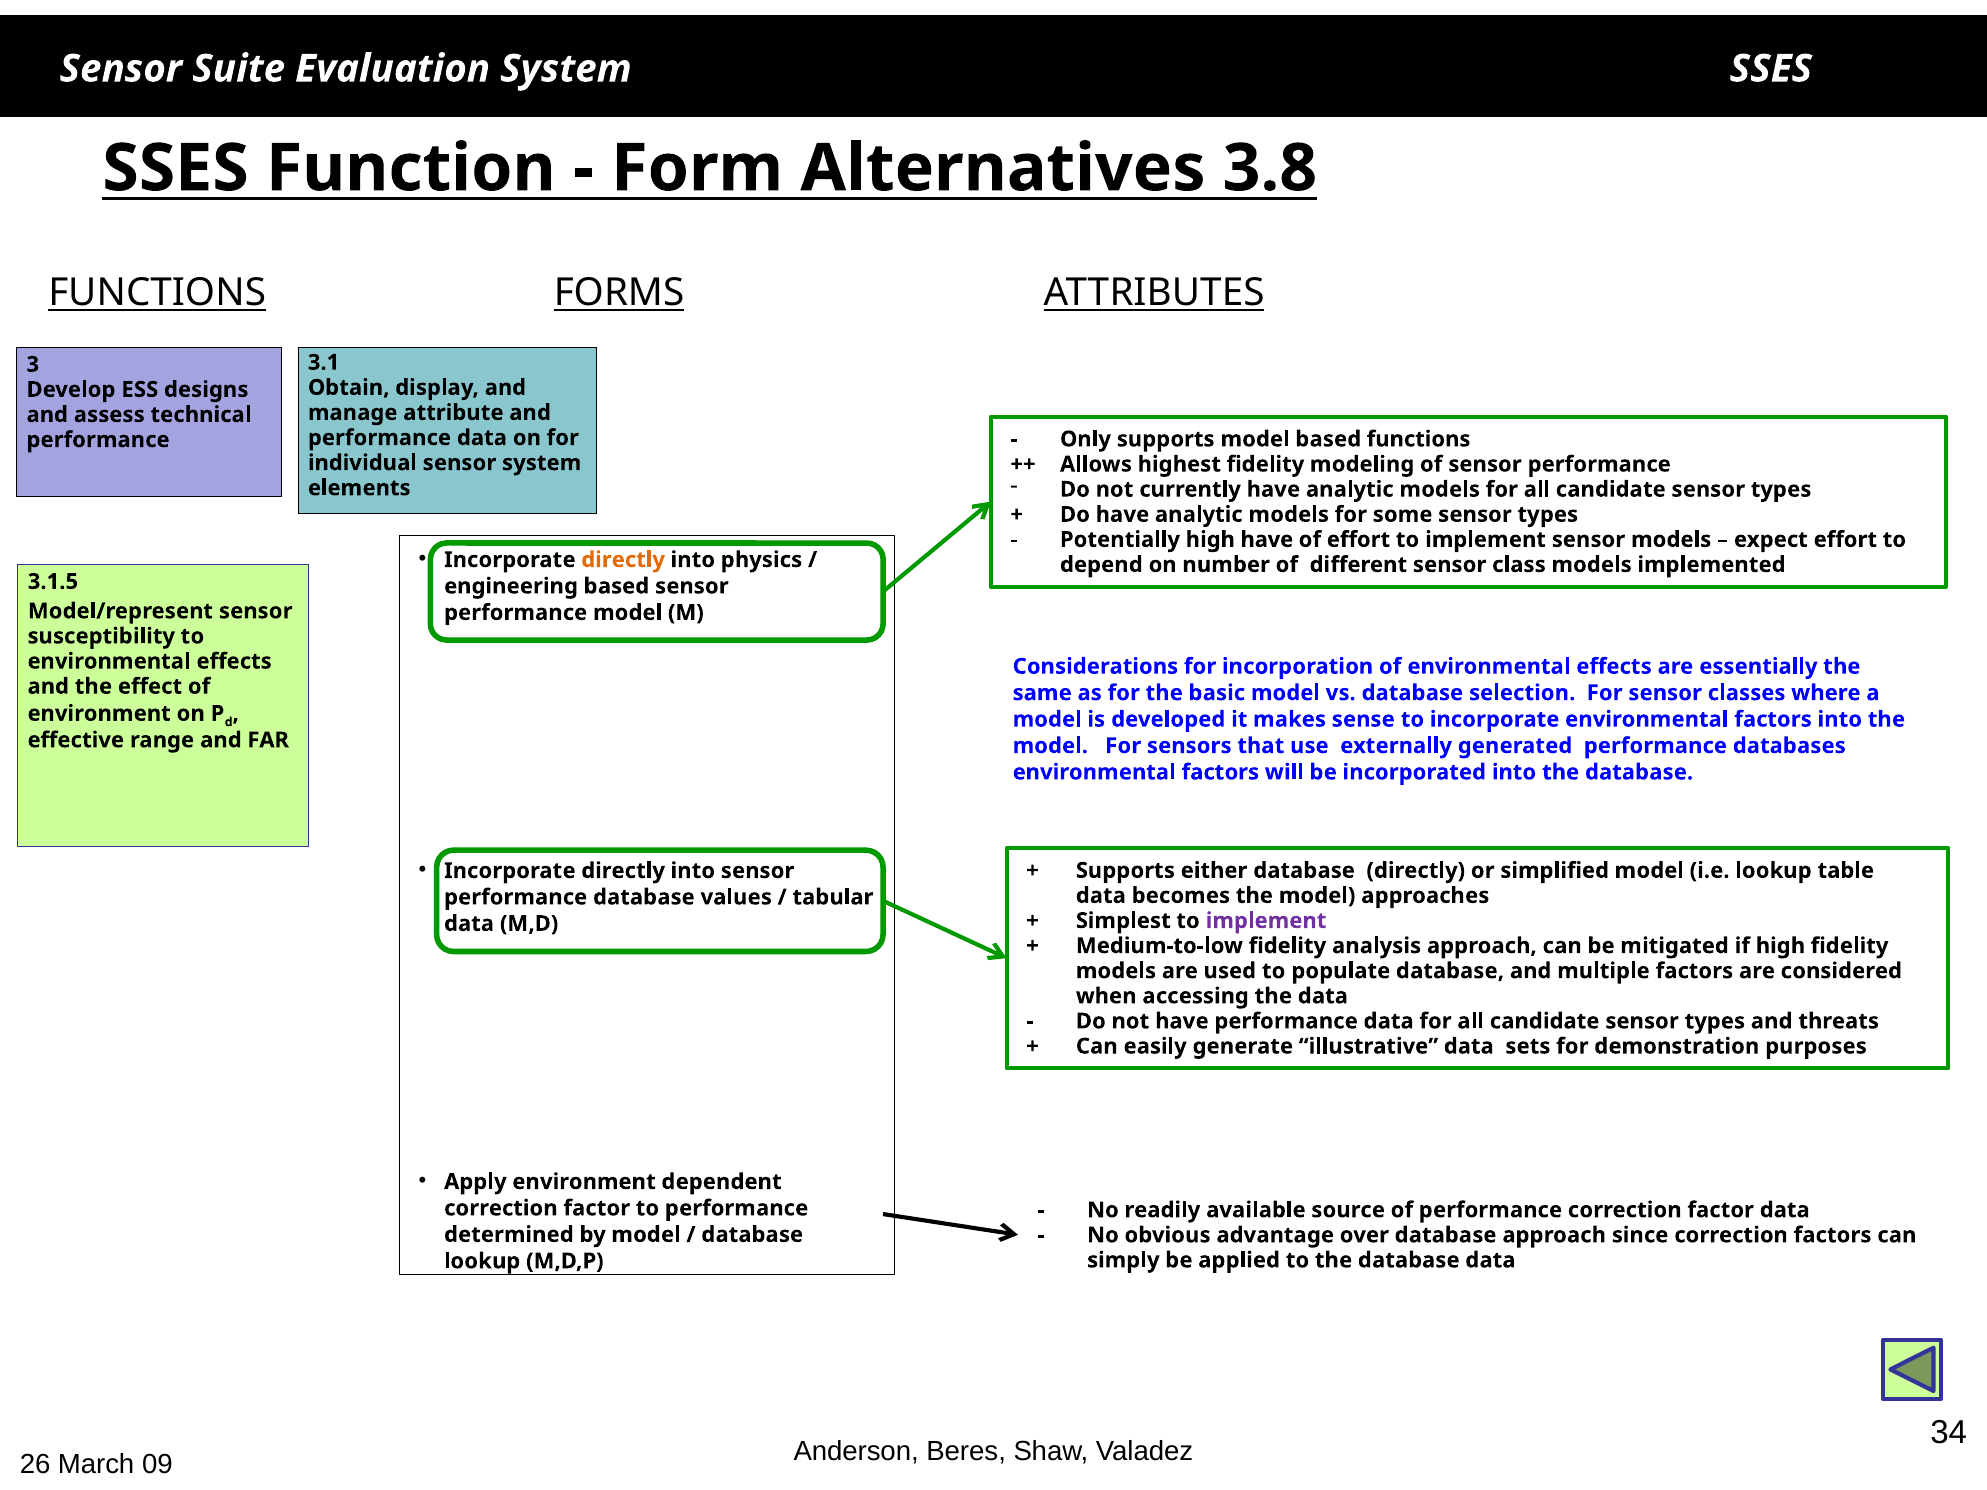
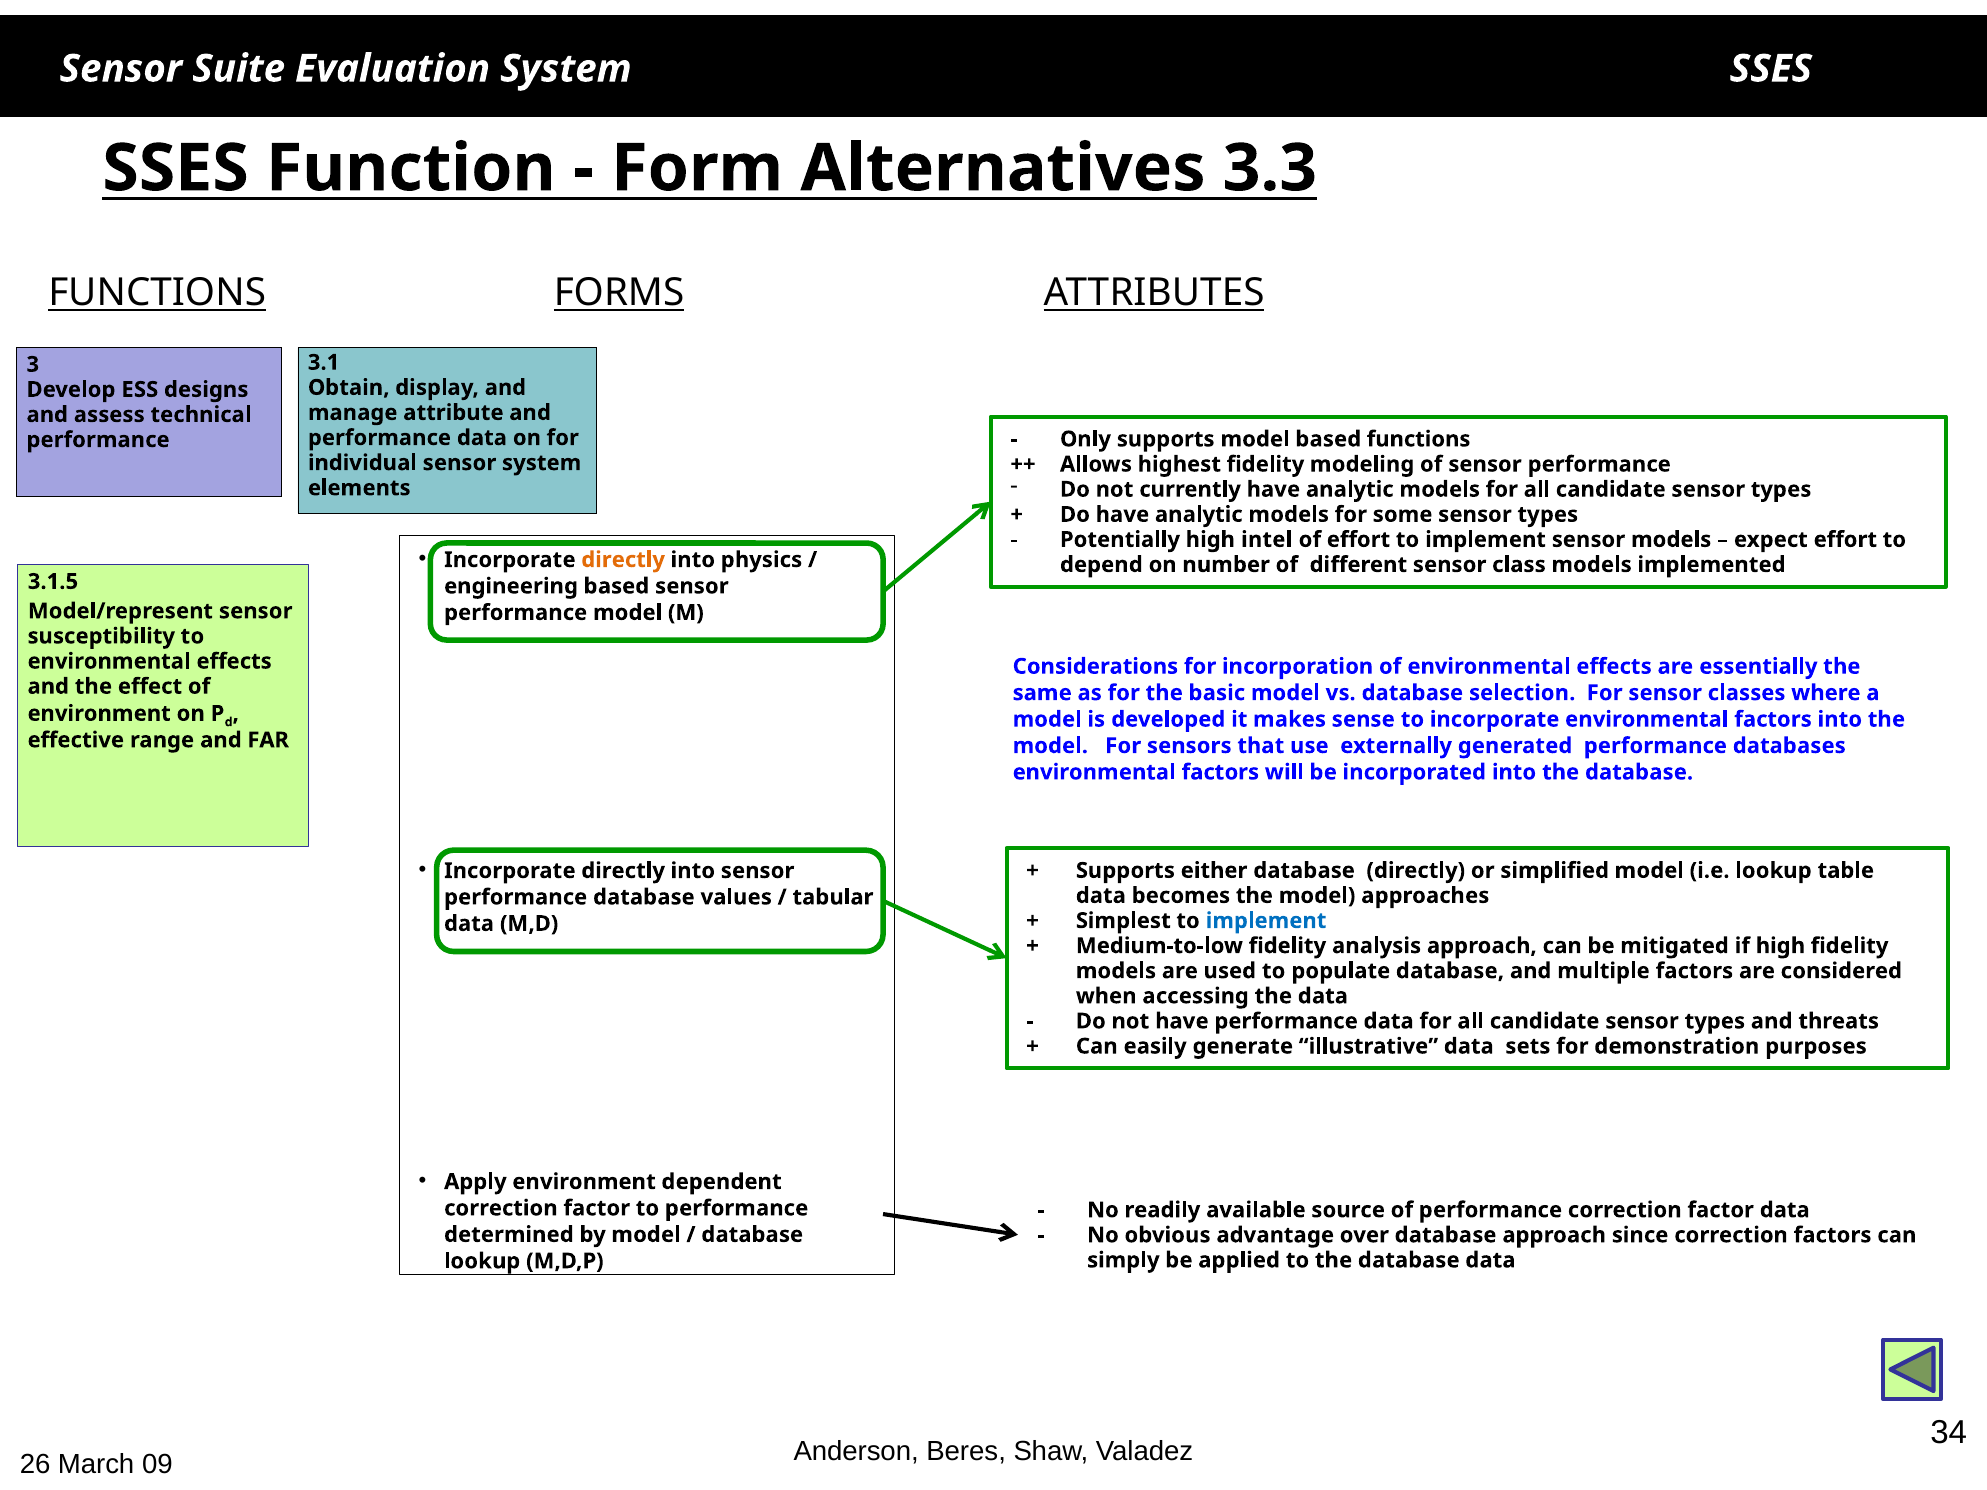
3.8: 3.8 -> 3.3 (1270, 168)
high have: have -> intel (1267, 540)
implement colour: purple -> blue (1266, 921)
